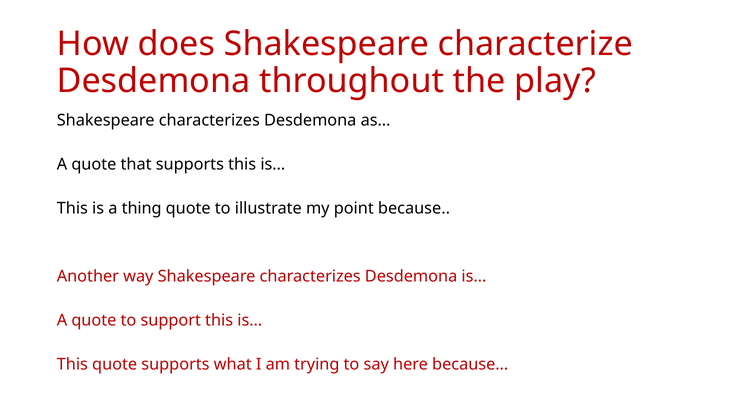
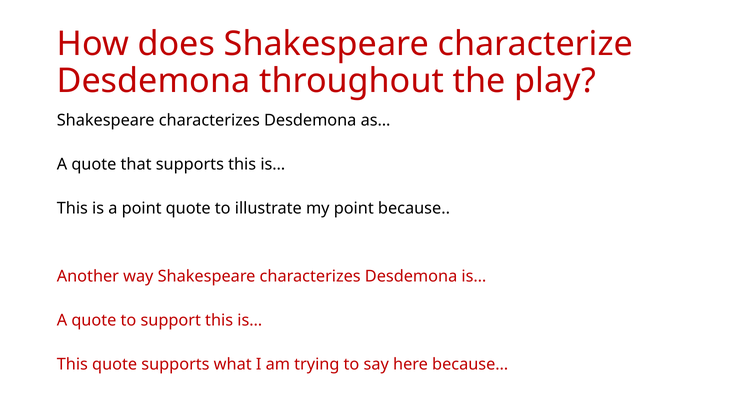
a thing: thing -> point (142, 208)
